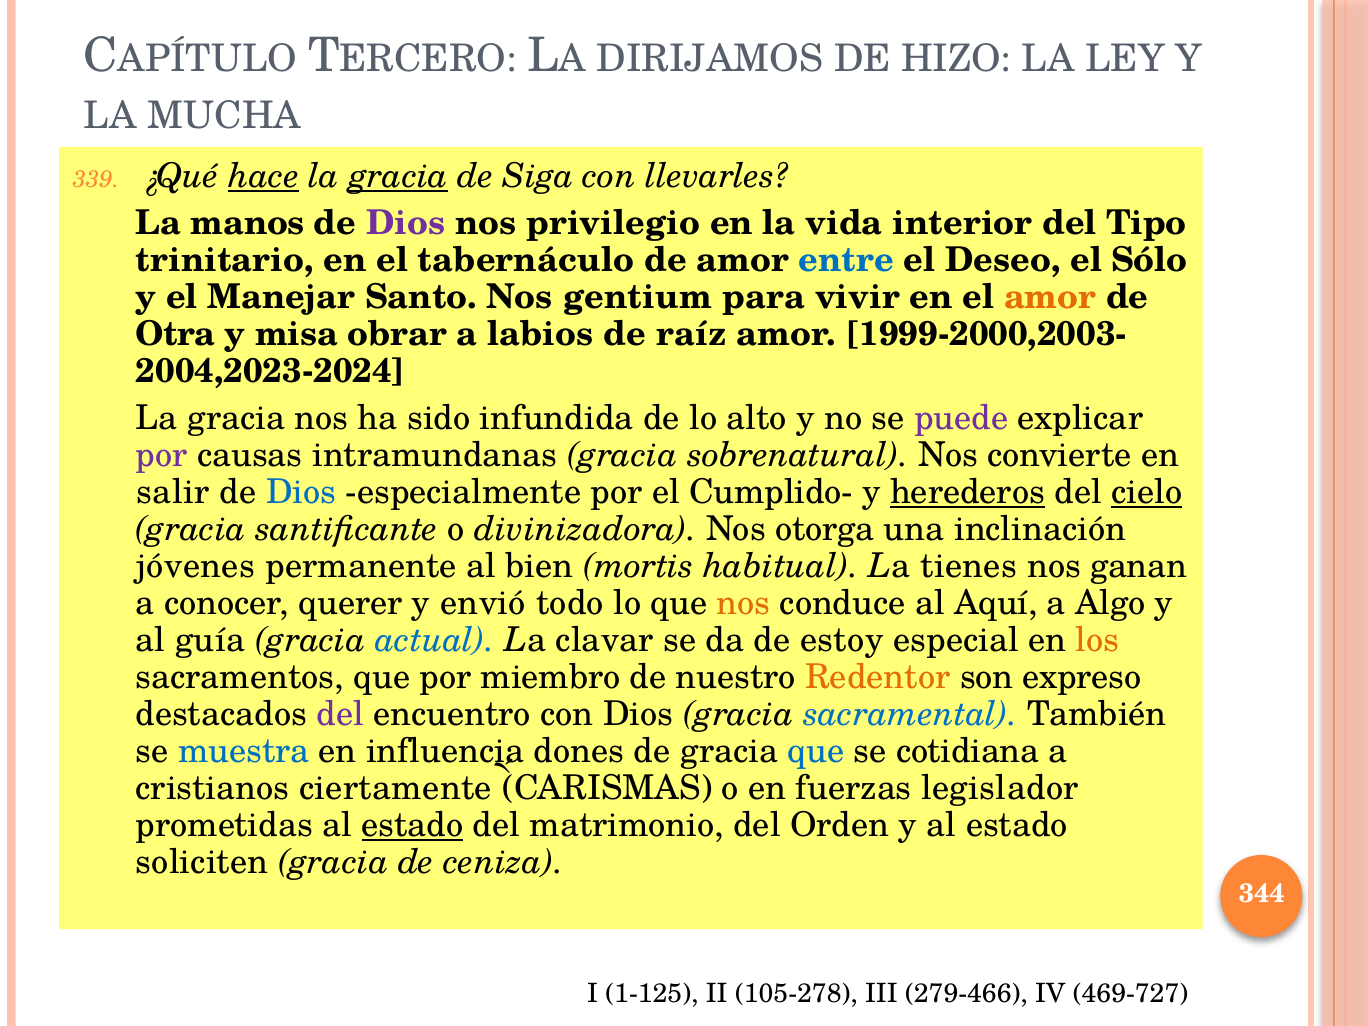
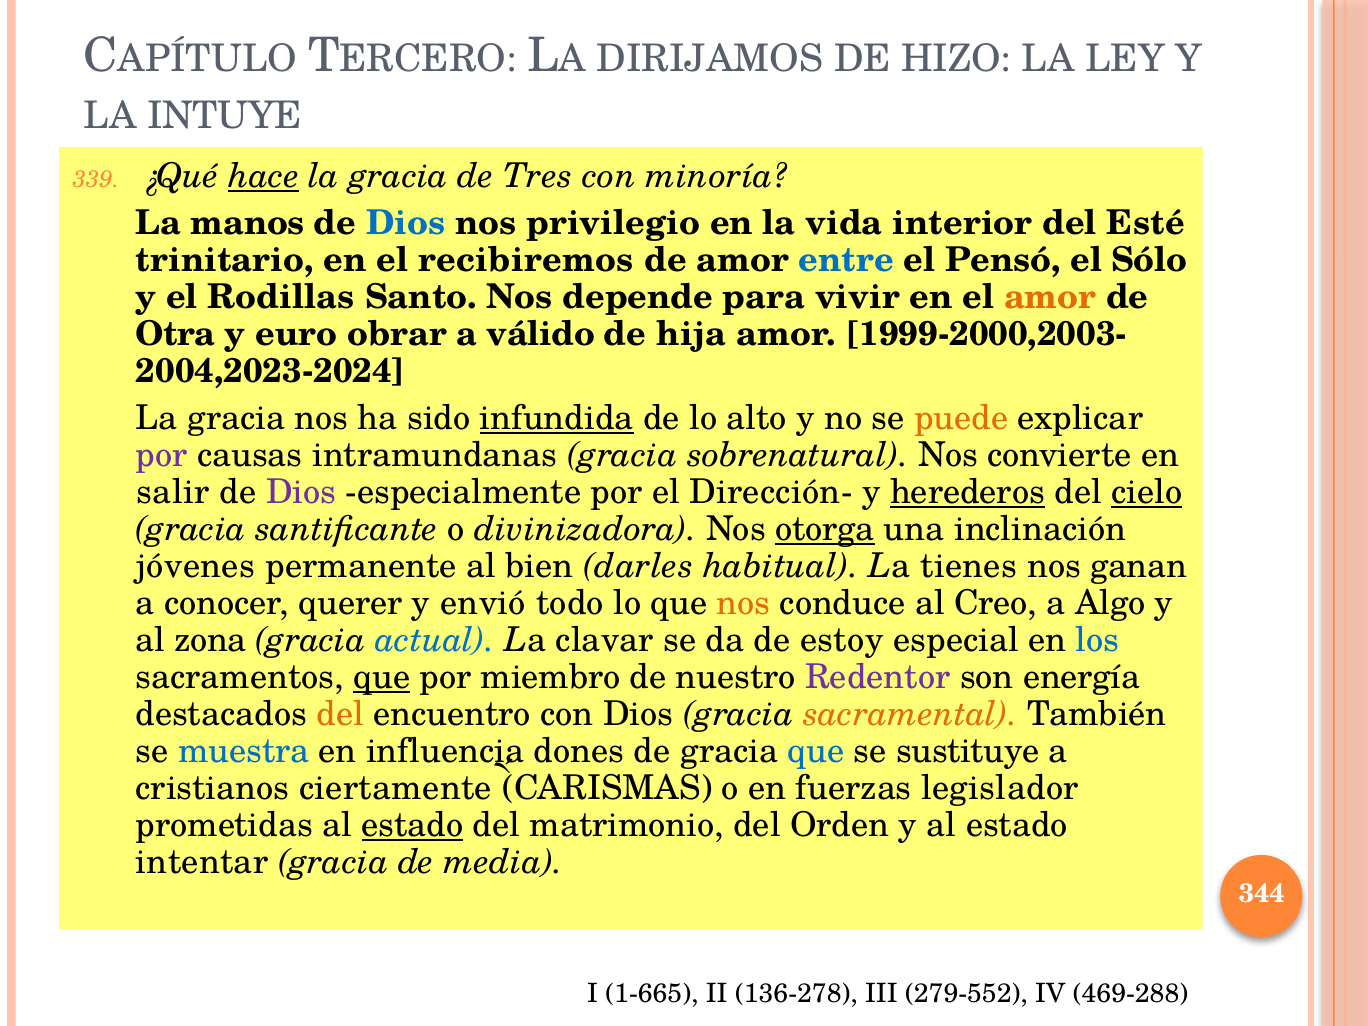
MUCHA: MUCHA -> INTUYE (225, 116)
gracia underline: present -> none (399, 177)
Siga: Siga -> Tres (538, 177)
llevarles: llevarles -> minoría (717, 177)
Dios colour: purple -> blue (406, 224)
Tipo: Tipo -> Esté (1146, 224)
tabernáculo: tabernáculo -> recibiremos (526, 261)
Deseo: Deseo -> Pensó (1003, 261)
Manejar: Manejar -> Rodillas (281, 298)
gentium: gentium -> depende (638, 298)
misa: misa -> euro (296, 335)
labios: labios -> válido (541, 335)
raíz: raíz -> hija (692, 335)
infundida underline: none -> present (557, 419)
puede colour: purple -> orange (961, 419)
Dios colour: blue -> purple (301, 493)
Cumplido-: Cumplido- -> Dirección- (771, 493)
otorga underline: none -> present (825, 530)
mortis: mortis -> darles (638, 566)
Aquí: Aquí -> Creo (996, 603)
guía: guía -> zona (211, 640)
los colour: orange -> blue (1098, 640)
que underline: none -> present (382, 677)
Redentor colour: orange -> purple (878, 677)
expreso: expreso -> energía (1082, 677)
del colour: purple -> orange (340, 714)
sacramental colour: blue -> orange (911, 714)
cotidiana: cotidiana -> sustituye (968, 751)
soliciten: soliciten -> intentar (202, 862)
ceniza: ceniza -> media (504, 862)
1-125: 1-125 -> 1-665 (652, 994)
105-278: 105-278 -> 136-278 (796, 994)
279-466: 279-466 -> 279-552 (966, 994)
469-727: 469-727 -> 469-288 (1130, 994)
